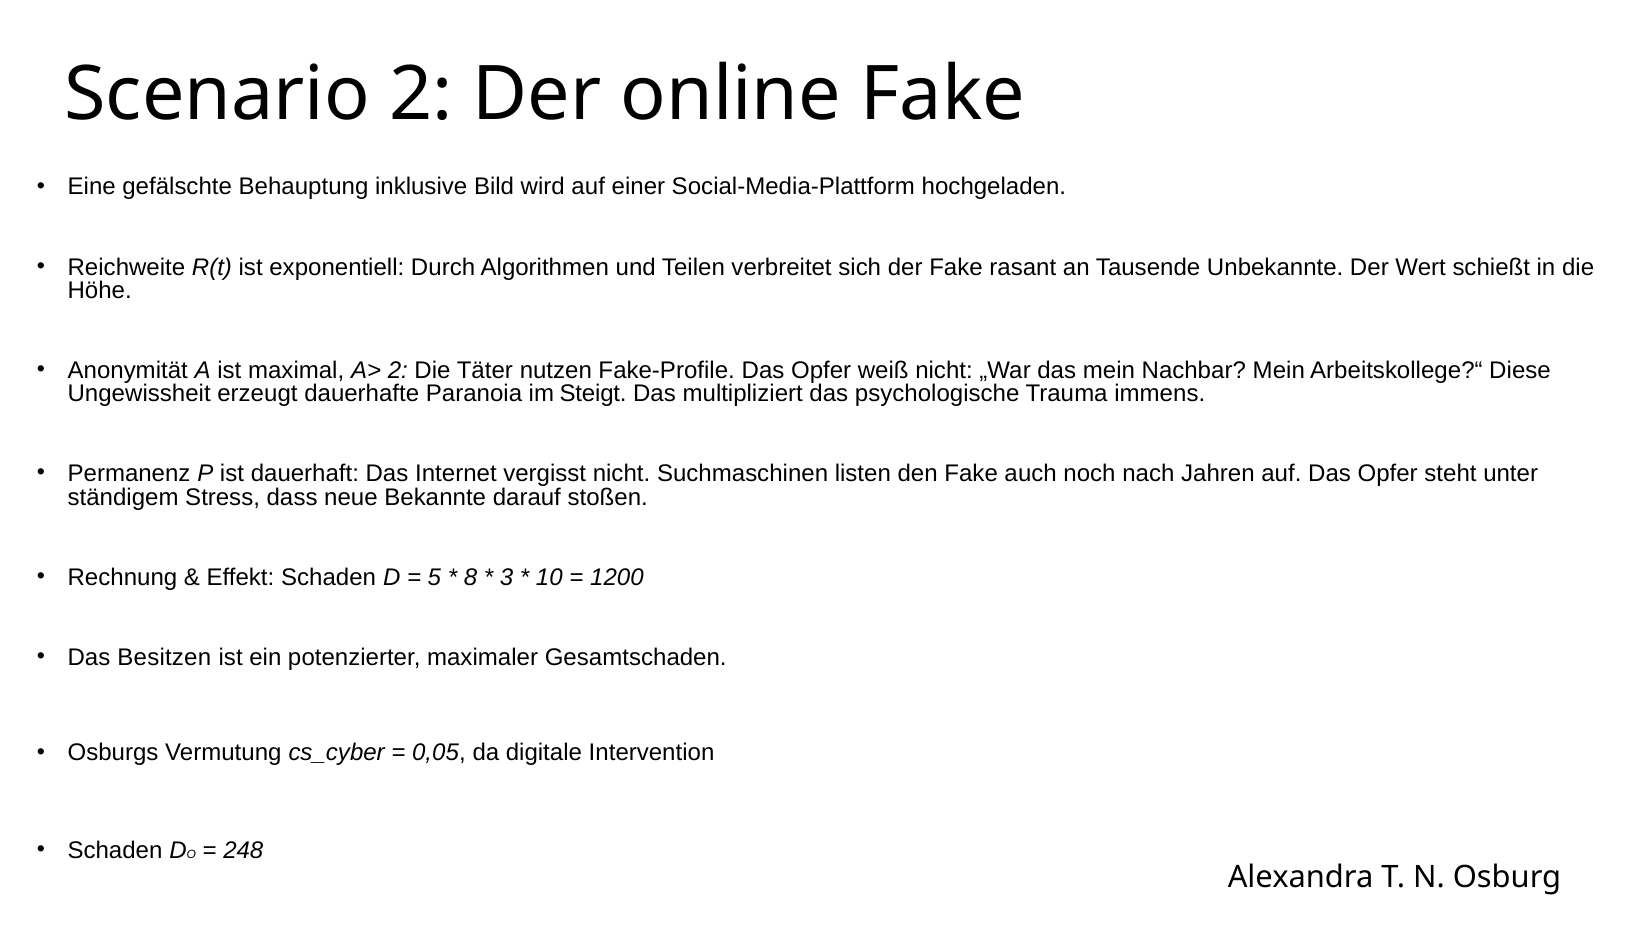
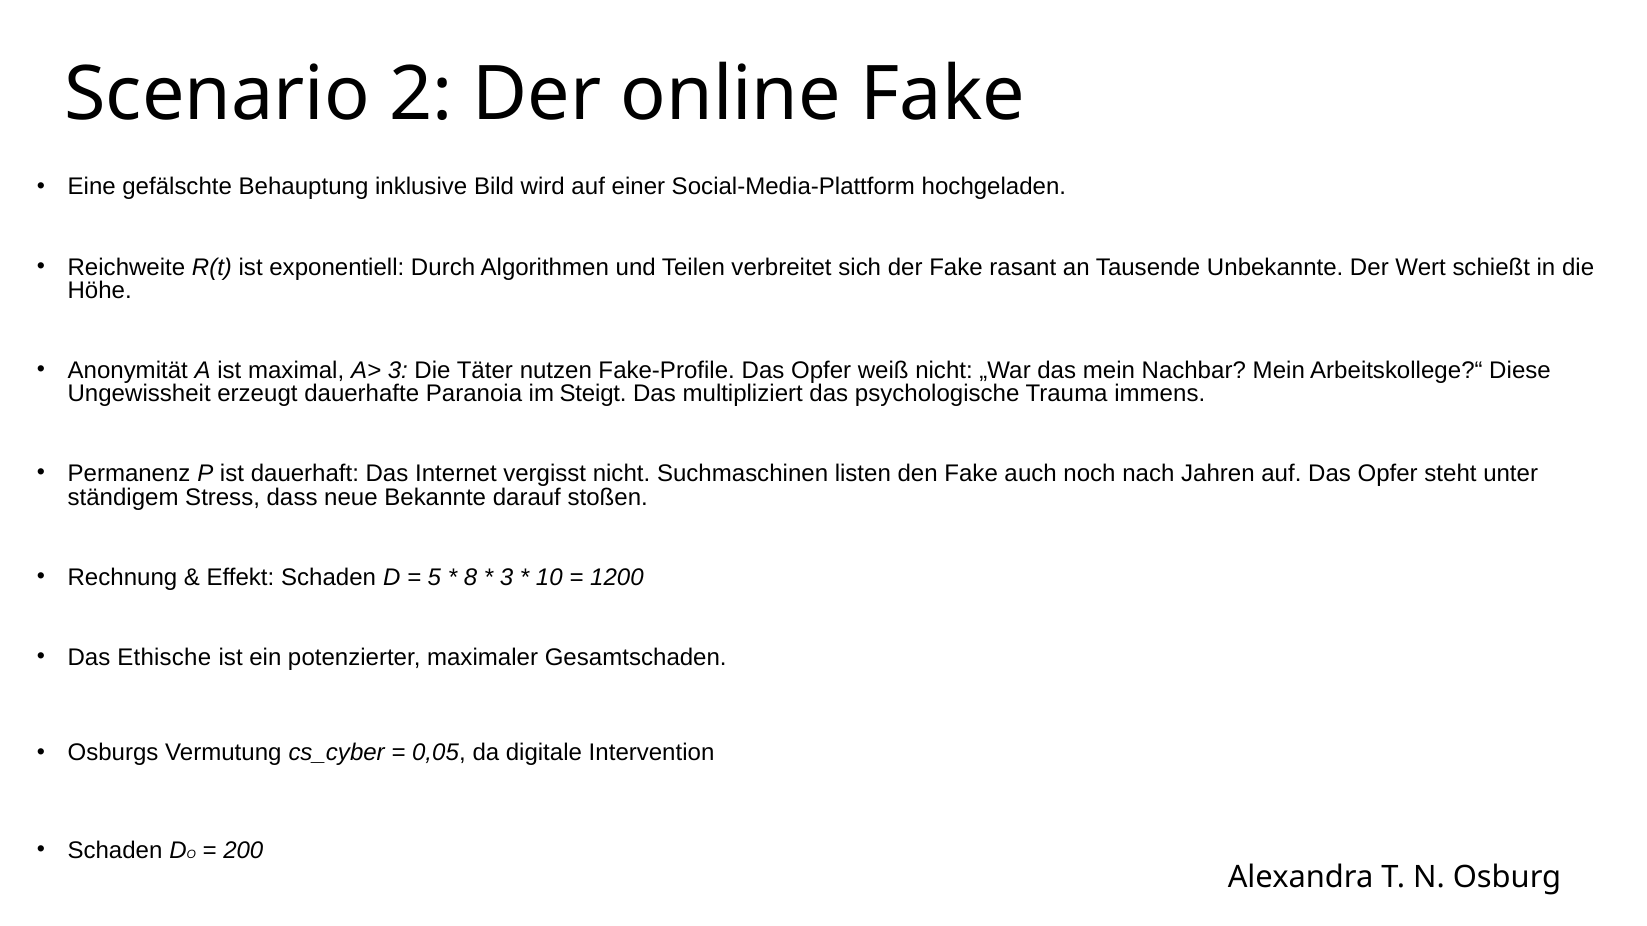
A> 2: 2 -> 3 (398, 371)
Besitzen: Besitzen -> Ethische (164, 658)
248: 248 -> 200 (243, 851)
